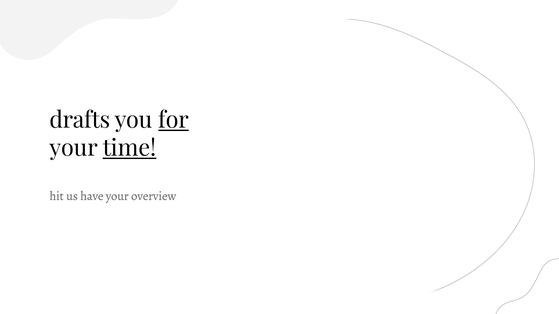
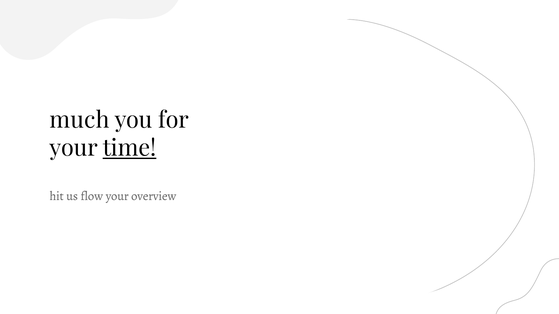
drafts: drafts -> much (80, 120)
for underline: present -> none (174, 120)
have: have -> flow (92, 196)
